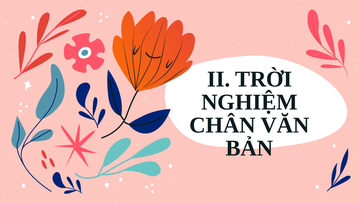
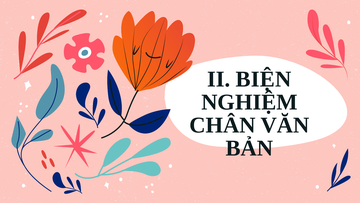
TRỜI: TRỜI -> BIỆN (263, 79)
